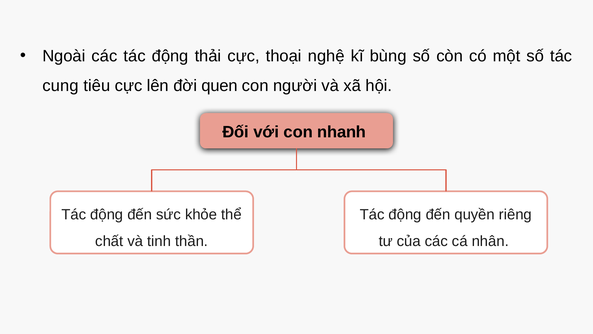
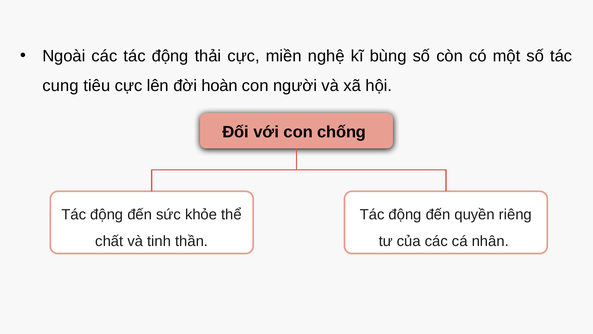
thoại: thoại -> miền (284, 56)
quen: quen -> hoàn (220, 86)
nhanh: nhanh -> chống (342, 132)
